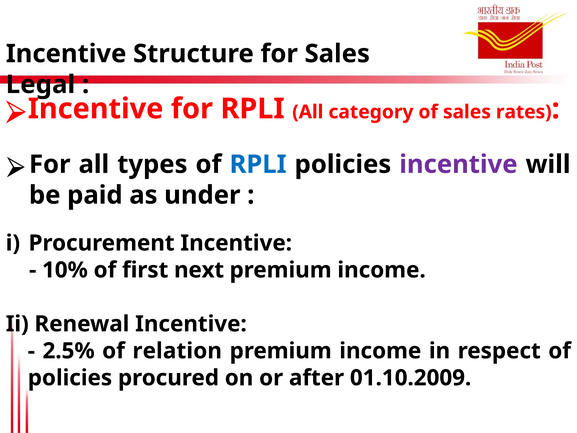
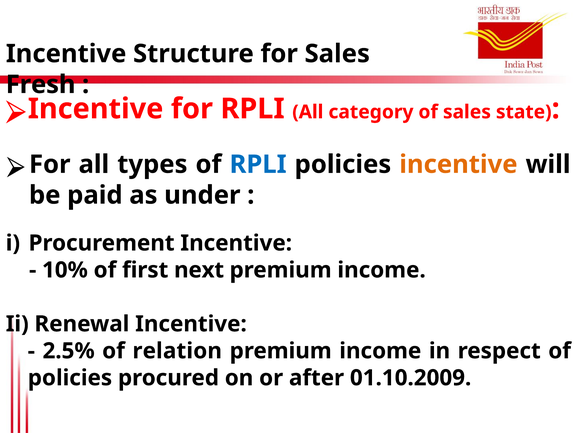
Legal: Legal -> Fresh (41, 84)
rates: rates -> state (524, 112)
incentive colour: purple -> orange (458, 164)
